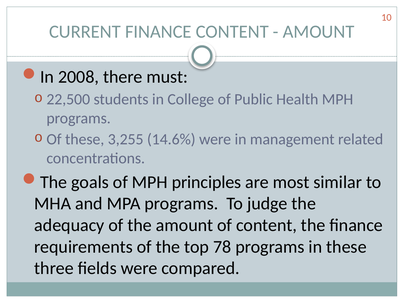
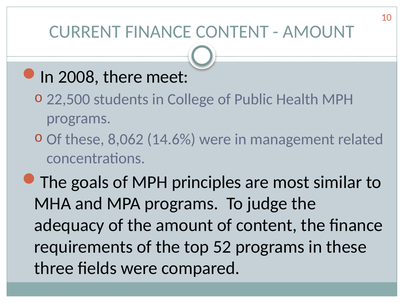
must: must -> meet (167, 77)
3,255: 3,255 -> 8,062 (126, 139)
78: 78 -> 52 (222, 247)
